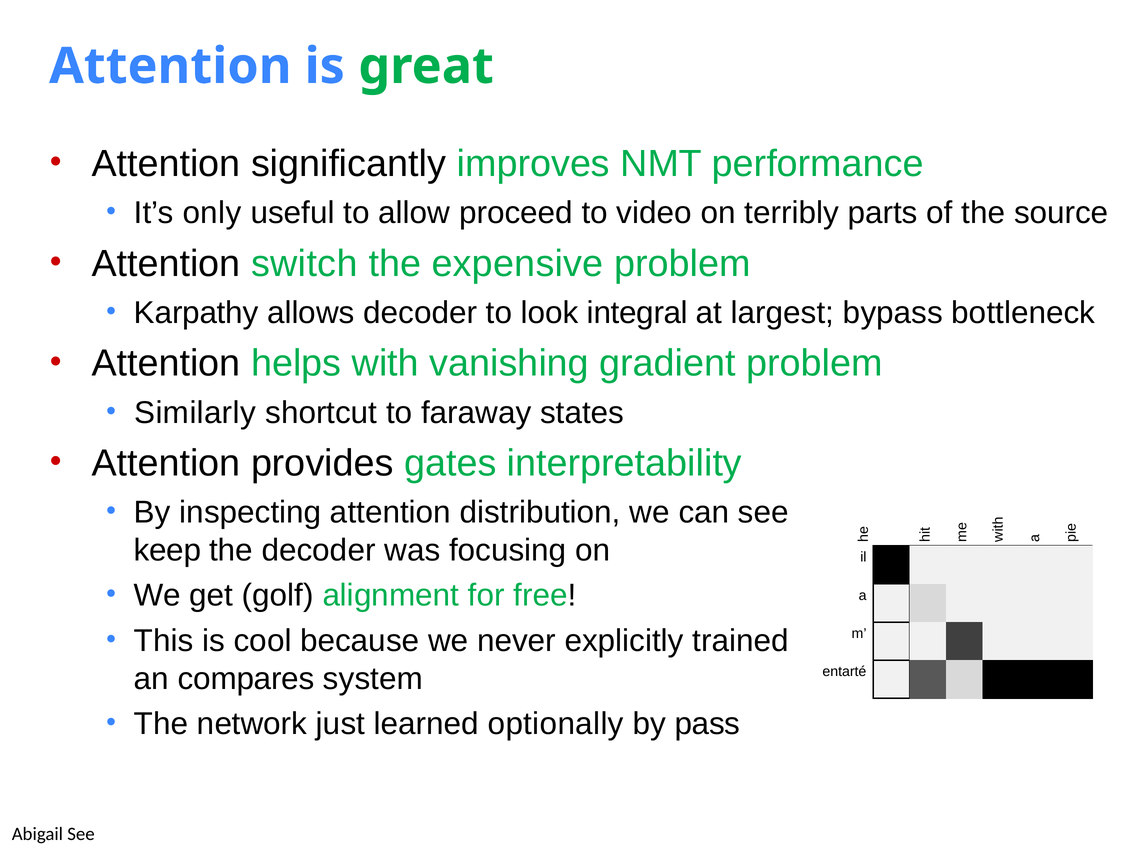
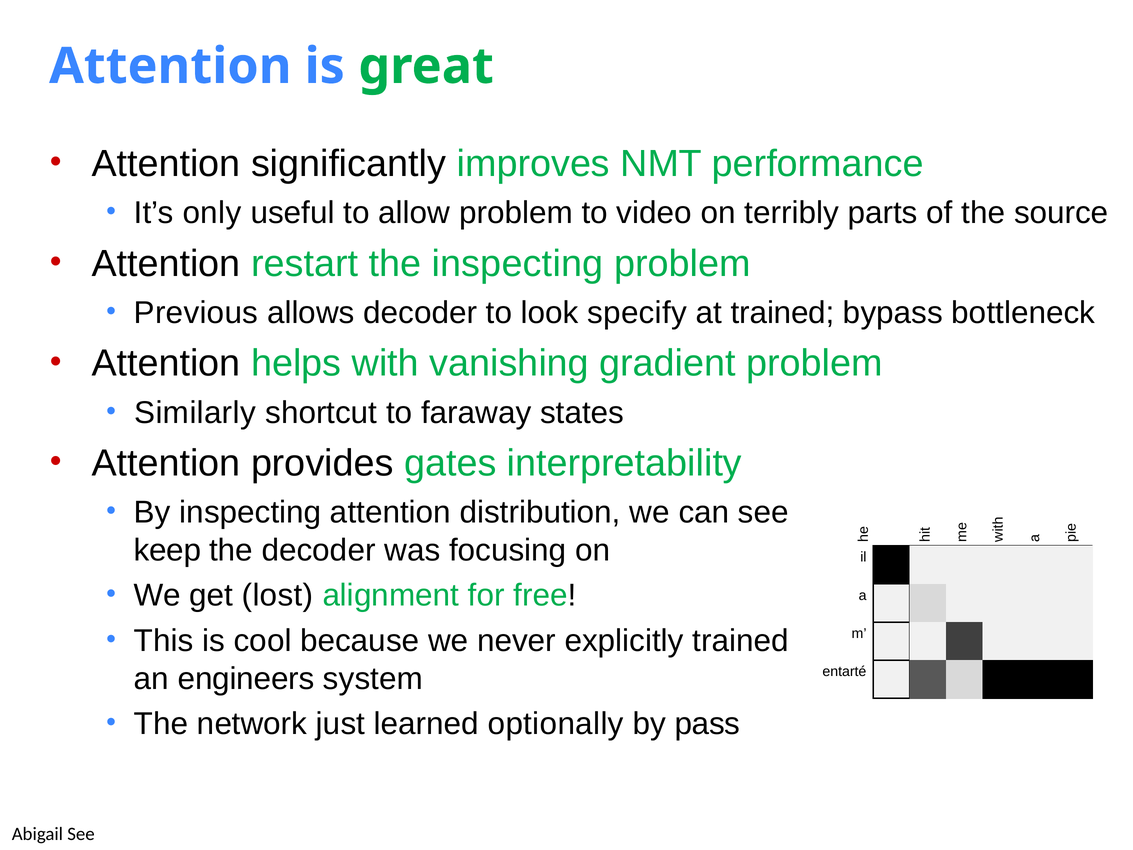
allow proceed: proceed -> problem (516, 213)
switch: switch -> restart (305, 264)
the expensive: expensive -> inspecting (517, 264)
Karpathy: Karpathy -> Previous (196, 313)
integral: integral -> specify (637, 313)
at largest: largest -> trained (783, 313)
golf: golf -> lost (278, 595)
compares: compares -> engineers (246, 678)
